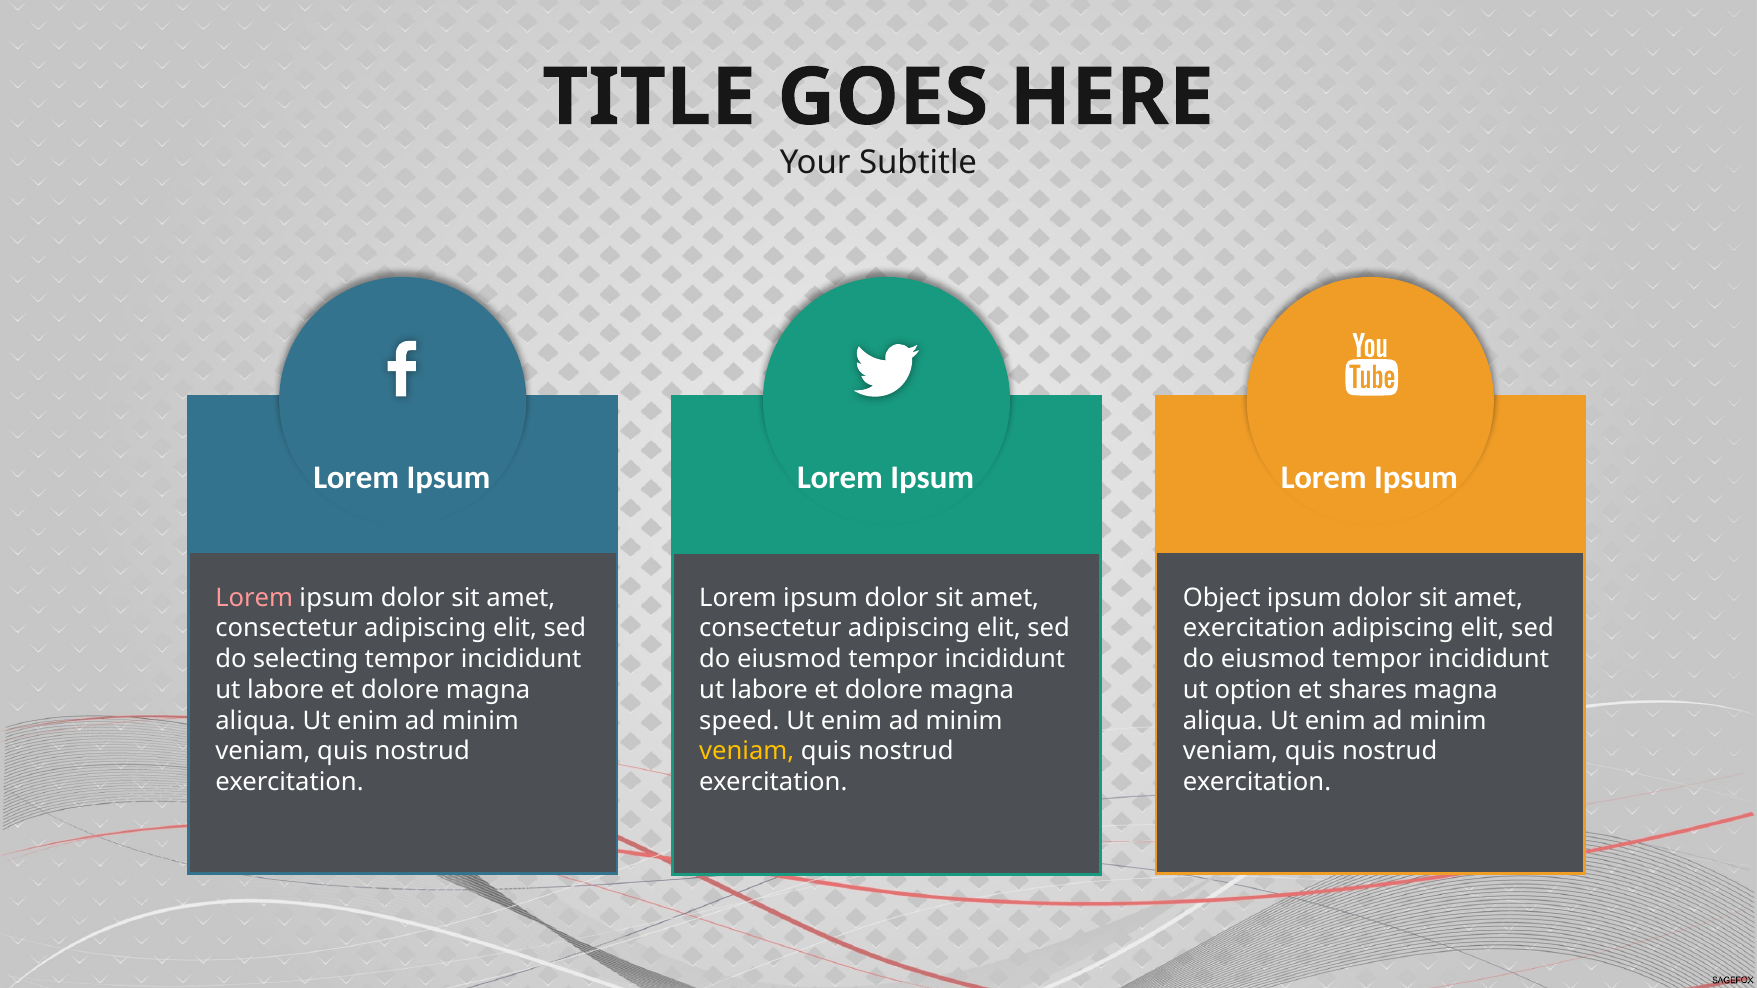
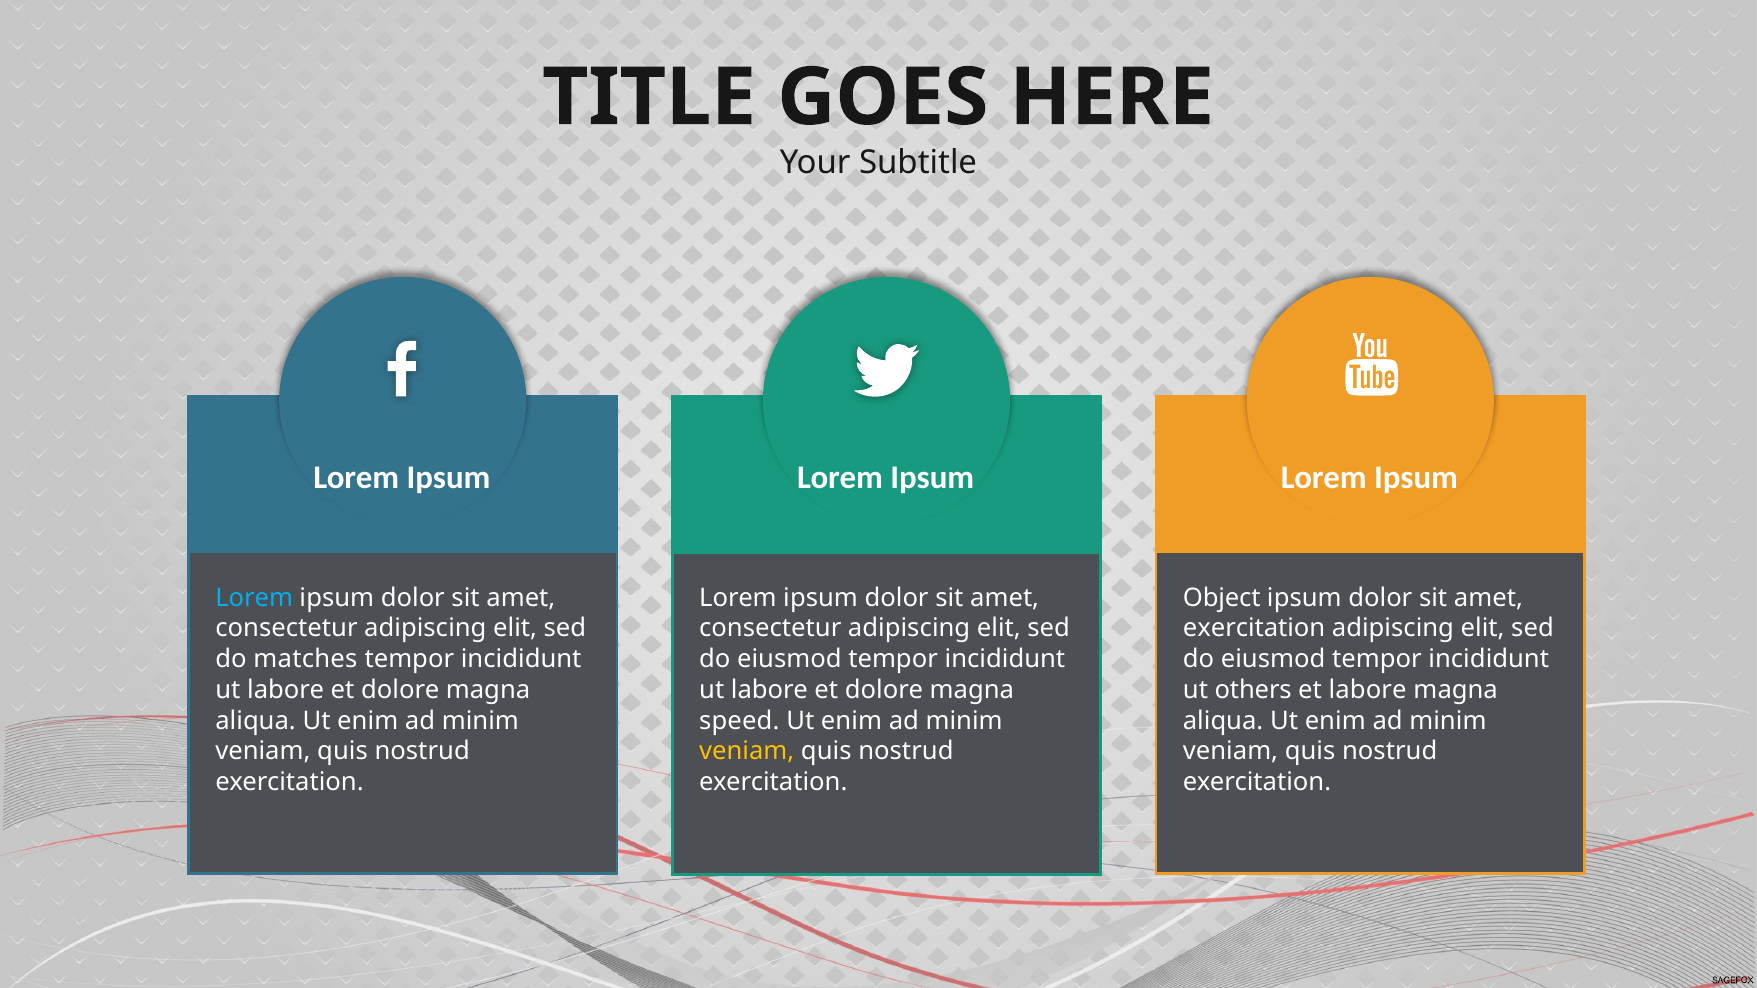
Lorem colour: pink -> light blue (254, 598)
selecting: selecting -> matches (305, 659)
option: option -> others (1253, 690)
et shares: shares -> labore (1368, 690)
